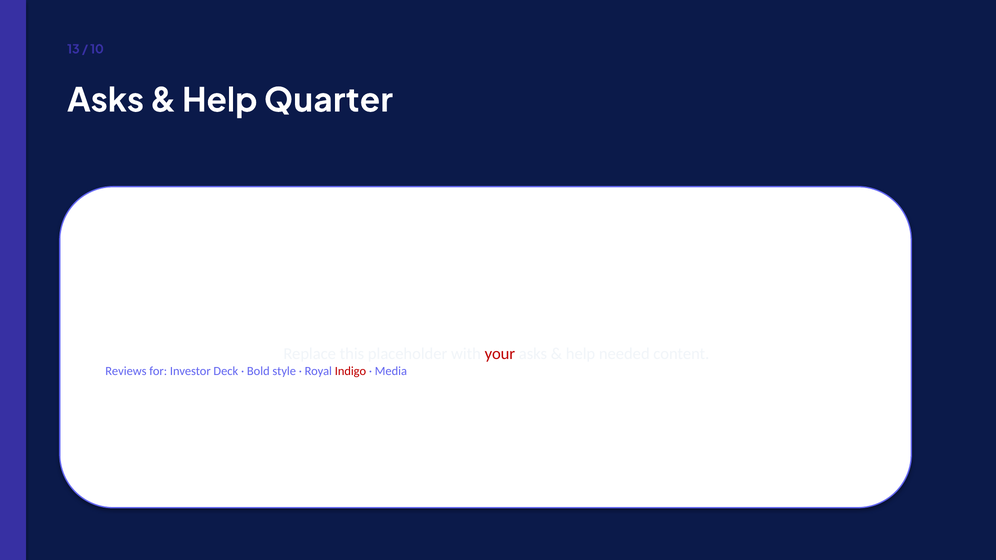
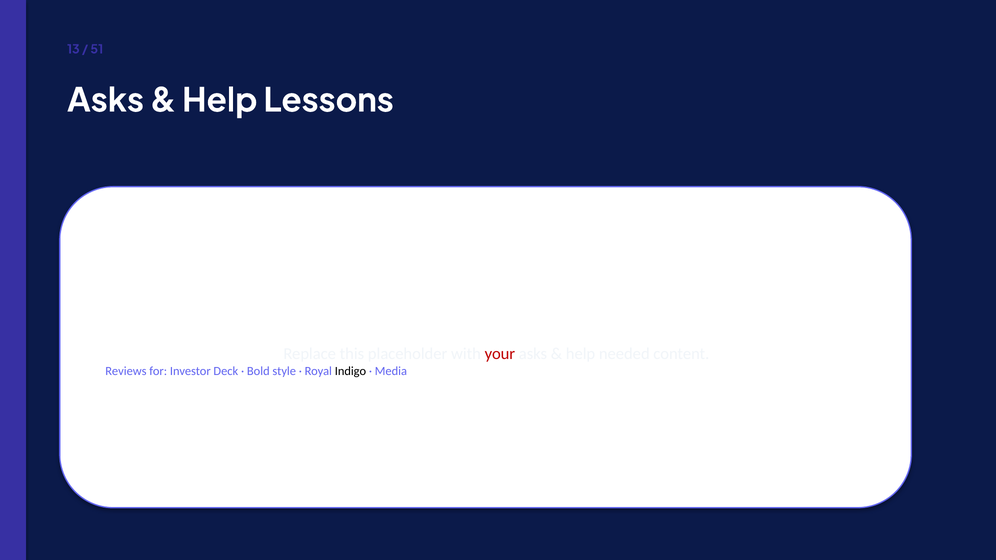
10: 10 -> 51 (97, 49)
Quarter: Quarter -> Lessons (329, 101)
Indigo colour: red -> black (350, 371)
